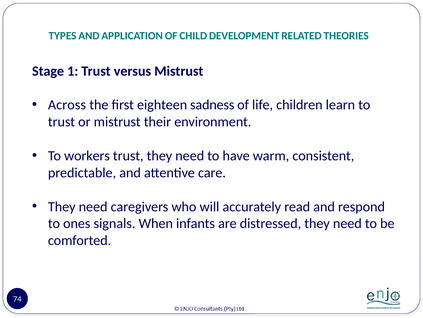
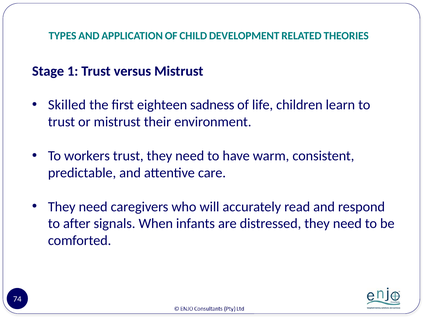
Across: Across -> Skilled (67, 105)
ones: ones -> after (77, 223)
